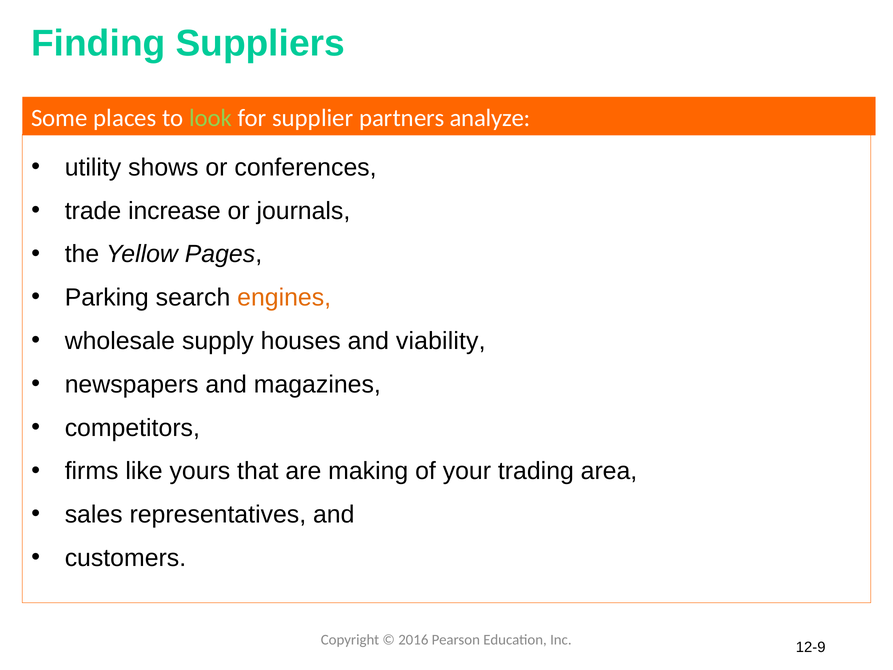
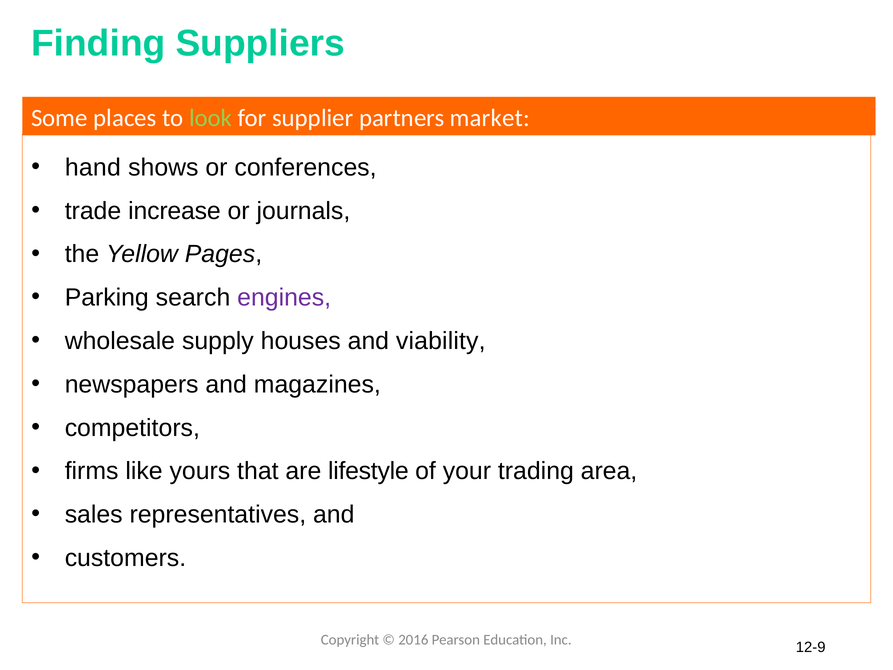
analyze: analyze -> market (490, 118)
utility: utility -> hand (93, 167)
engines colour: orange -> purple (284, 298)
making: making -> lifestyle (368, 471)
